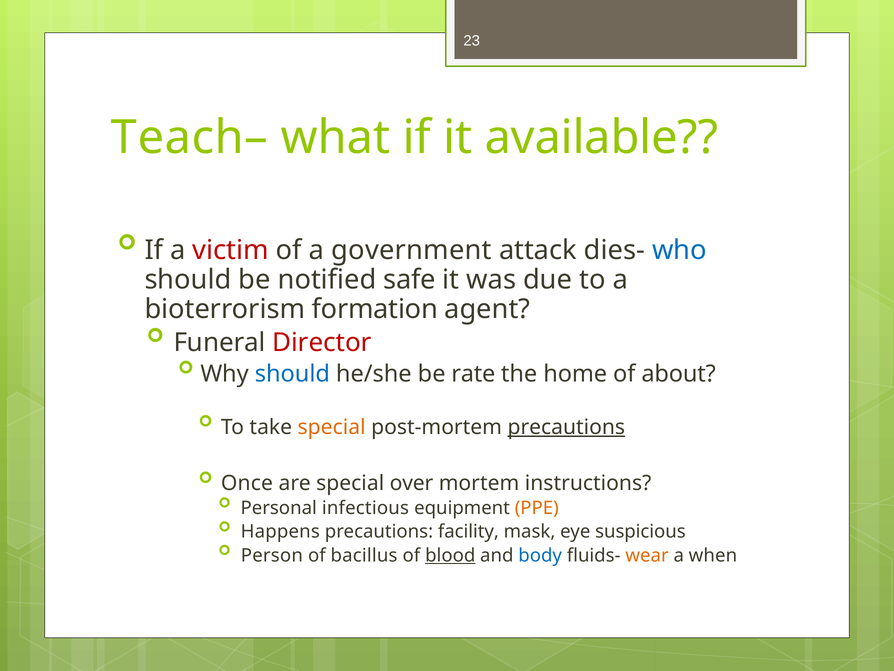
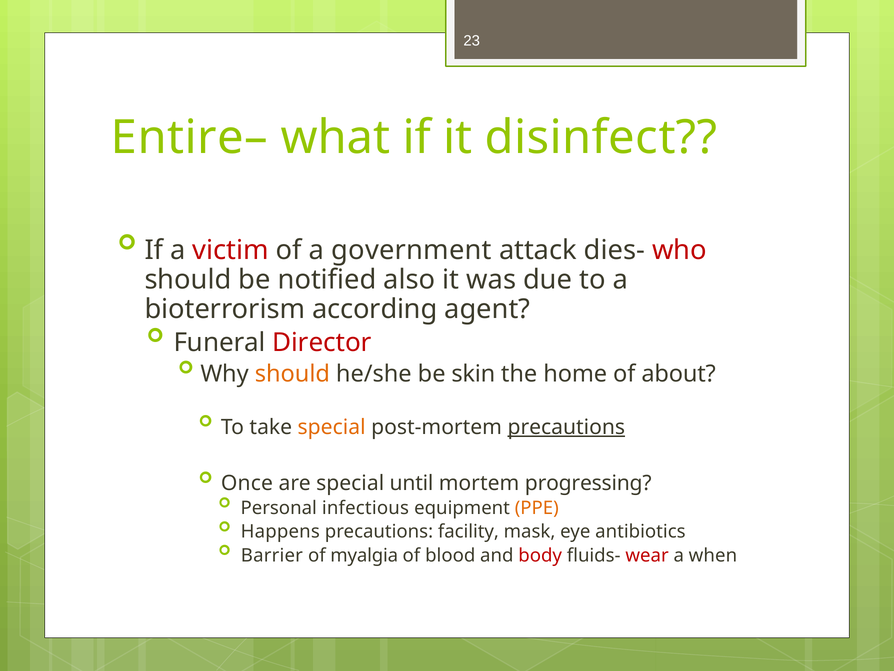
Teach–: Teach– -> Entire– (189, 137)
available: available -> disinfect (601, 137)
who colour: blue -> red (679, 250)
safe: safe -> also (409, 279)
formation: formation -> according (375, 309)
should colour: blue -> orange (292, 373)
rate: rate -> skin (473, 373)
over: over -> until (412, 483)
instructions: instructions -> progressing (588, 483)
suspicious: suspicious -> antibiotics (640, 531)
Person: Person -> Barrier (272, 555)
bacillus: bacillus -> myalgia (364, 555)
blood underline: present -> none (450, 555)
body colour: blue -> red (540, 555)
wear colour: orange -> red (647, 555)
